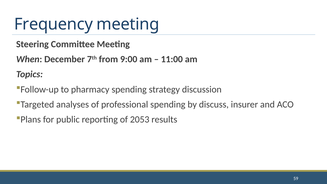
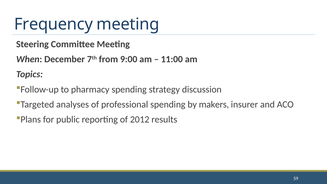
discuss: discuss -> makers (214, 104)
2053: 2053 -> 2012 (140, 119)
